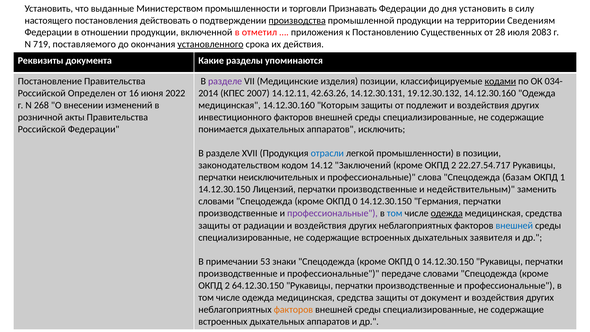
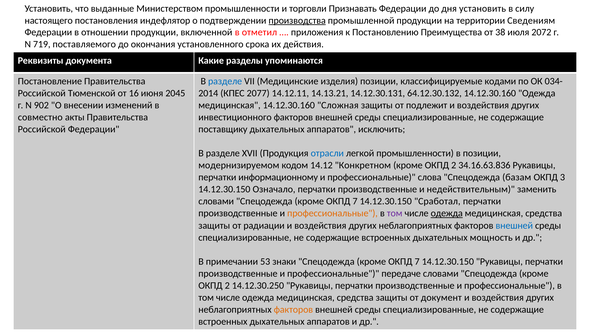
действовать: действовать -> индефлятор (165, 21)
Существенных: Существенных -> Преимущества (451, 32)
28: 28 -> 38 (500, 32)
2083: 2083 -> 2072 (541, 32)
установленного underline: present -> none (210, 44)
разделе colour: purple -> blue (225, 81)
кодами underline: present -> none (500, 81)
Определен: Определен -> Тюменской (92, 93)
2022: 2022 -> 2045 (175, 93)
2007: 2007 -> 2077 (258, 93)
42.63.26: 42.63.26 -> 14.13.21 (330, 93)
19.12.30.132: 19.12.30.132 -> 64.12.30.132 (434, 93)
268: 268 -> 902 (41, 105)
Которым: Которым -> Сложная (338, 105)
розничной: розничной -> совместно (40, 117)
понимается: понимается -> поставщику (223, 129)
законодательством: законодательством -> модернизируемом (239, 165)
Заключений: Заключений -> Конкретном (363, 165)
22.27.54.717: 22.27.54.717 -> 34.16.63.836 (484, 165)
неисключительных: неисключительных -> информационному (278, 177)
1: 1 -> 3 (563, 177)
Лицензий: Лицензий -> Означало (274, 189)
0: 0 -> 7 (355, 201)
Германия: Германия -> Сработал (437, 201)
профессиональные colour: purple -> orange (333, 213)
том colour: blue -> purple (395, 213)
заявителя: заявителя -> мощность (491, 237)
0: 0 -> 7 (417, 261)
64.12.30.150: 64.12.30.150 -> 14.12.30.250 (258, 285)
